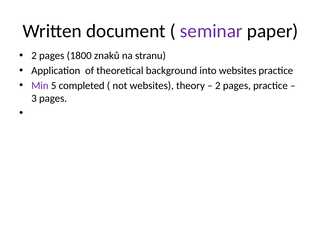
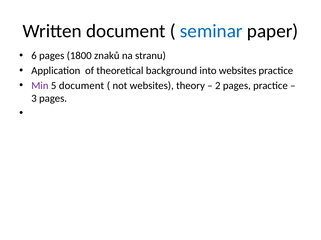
seminar colour: purple -> blue (211, 31)
2: 2 -> 6 (34, 56)
5 completed: completed -> document (82, 86)
